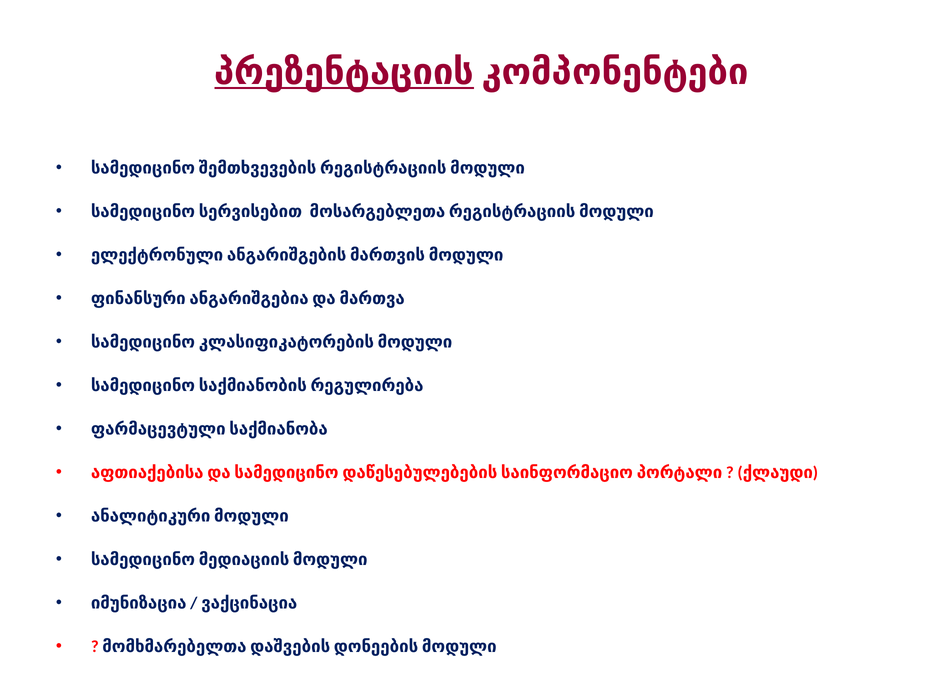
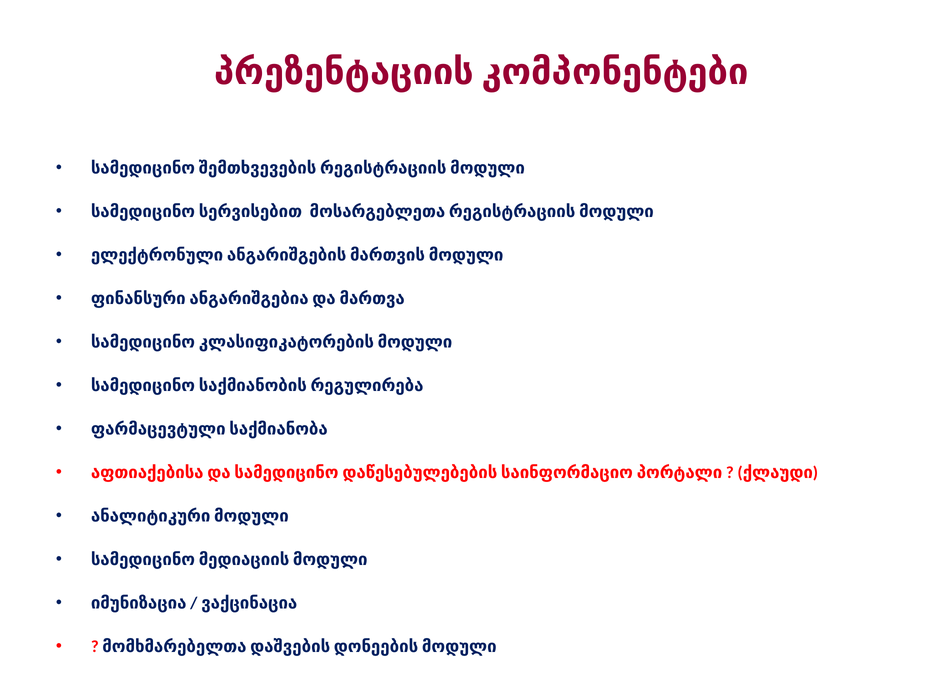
პრეზენტაციის underline: present -> none (344, 72)
